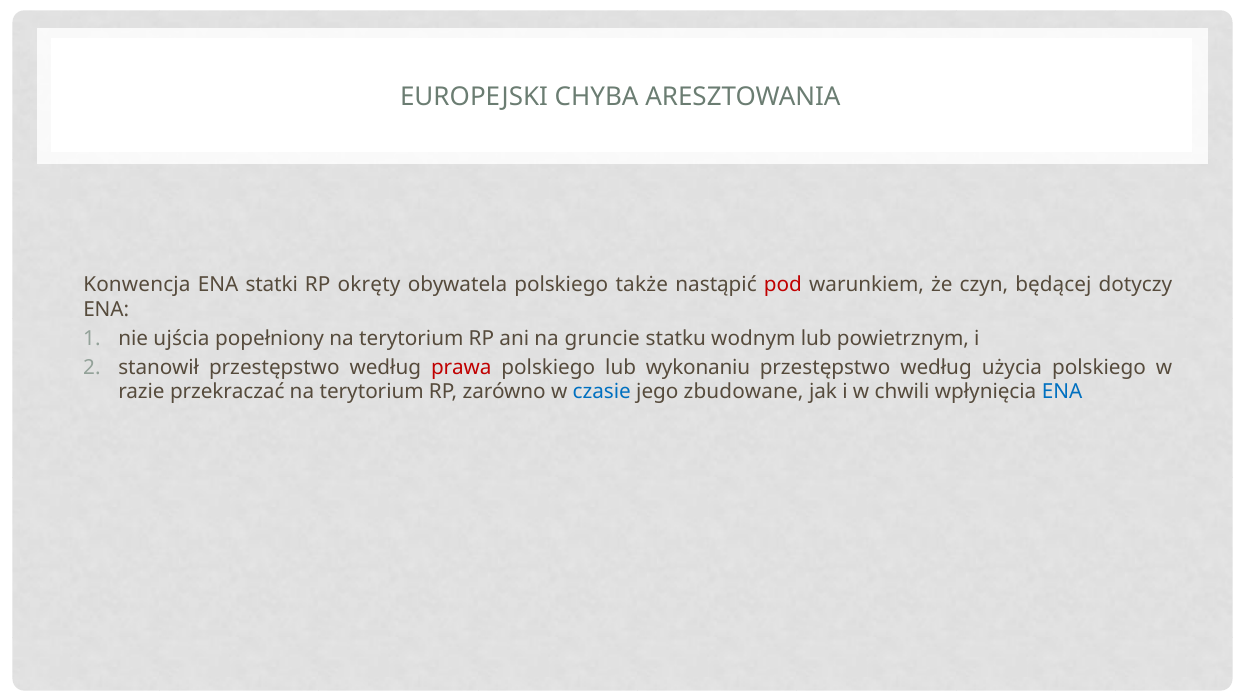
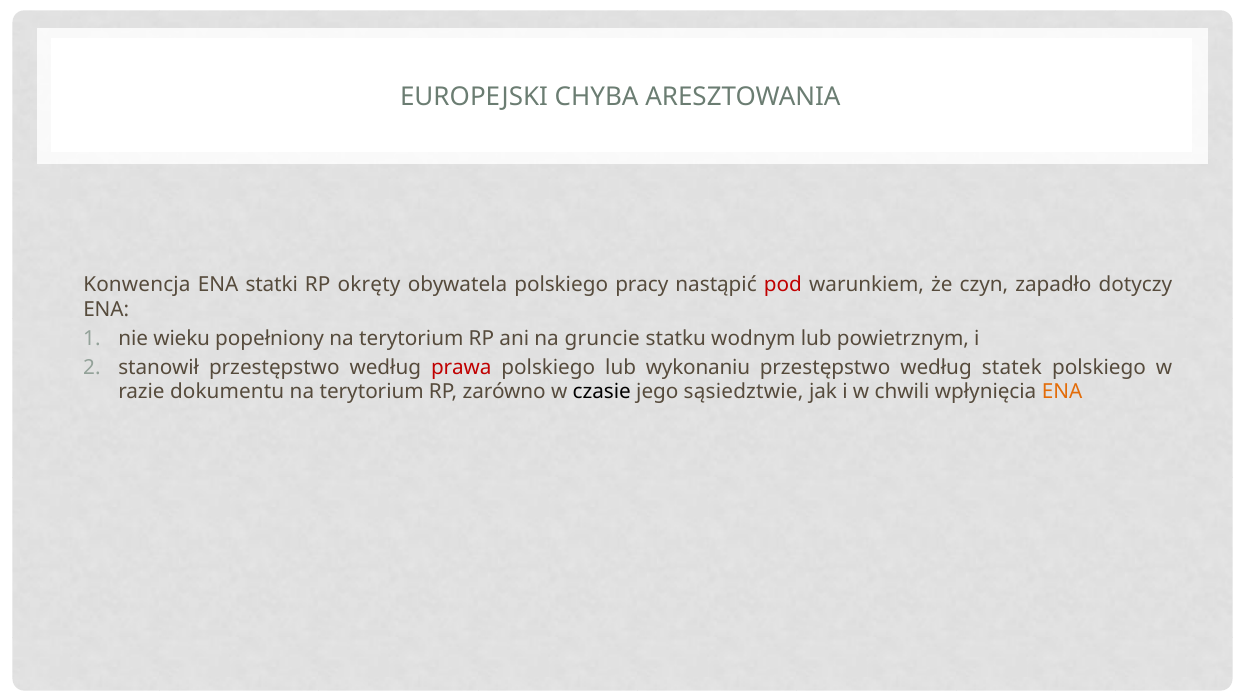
także: także -> pracy (642, 284)
będącej: będącej -> zapadło (1053, 284)
ujścia: ujścia -> wieku (182, 338)
użycia: użycia -> statek (1012, 367)
przekraczać: przekraczać -> dokumentu (227, 392)
czasie colour: blue -> black (602, 392)
zbudowane: zbudowane -> sąsiedztwie (744, 392)
ENA colour: blue -> orange (1062, 392)
